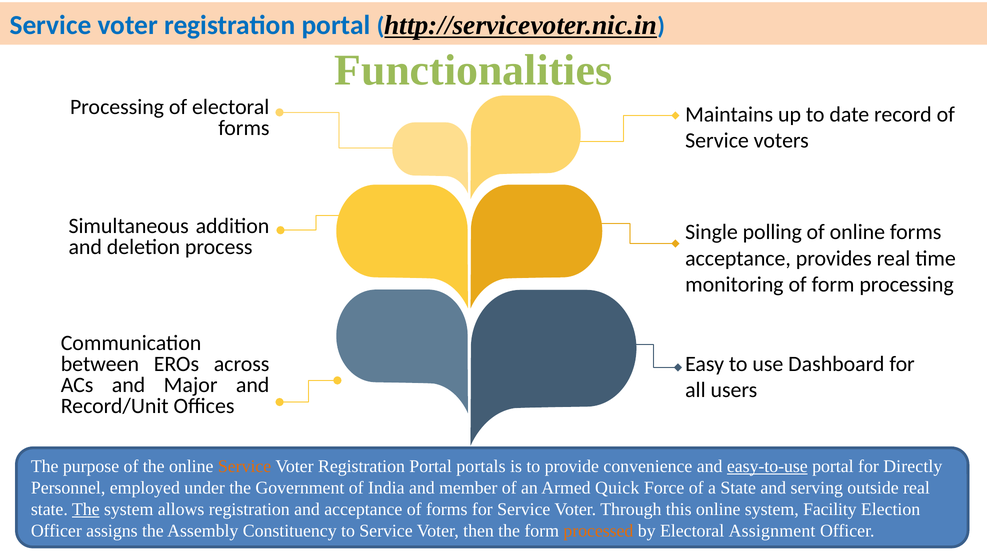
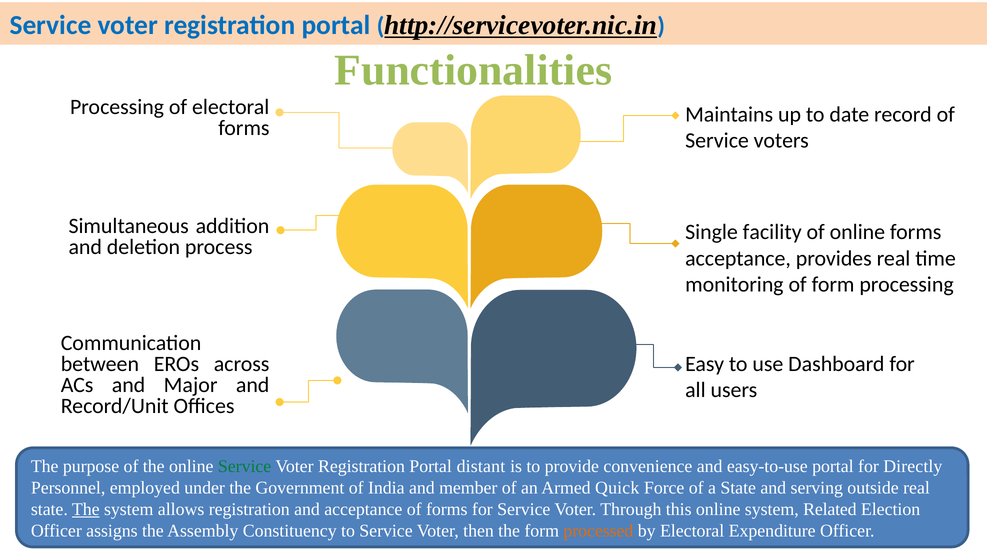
polling: polling -> facility (772, 232)
Service colour: orange -> green (245, 467)
portals: portals -> distant (481, 467)
easy-to-use underline: present -> none (767, 467)
Facility: Facility -> Related (830, 509)
Assignment: Assignment -> Expenditure (772, 531)
